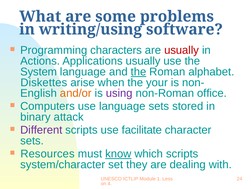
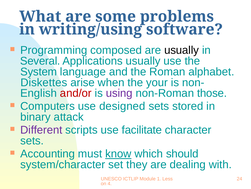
characters: characters -> composed (116, 50)
usually colour: red -> black (182, 50)
Actions: Actions -> Several (40, 61)
the underline: present -> none (139, 71)
and/or colour: orange -> red (76, 93)
office: office -> those (212, 93)
use language: language -> designed (122, 106)
Resources: Resources -> Accounting (48, 153)
which scripts: scripts -> should (182, 153)
